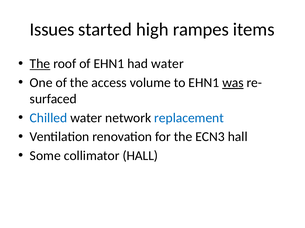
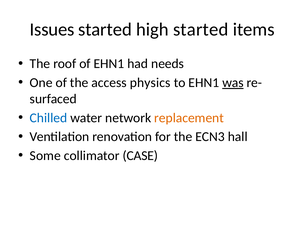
high rampes: rampes -> started (201, 30)
The underline: present -> none (40, 64)
had water: water -> needs (168, 64)
volume: volume -> physics (150, 83)
replacement colour: blue -> orange (189, 118)
collimator HALL: HALL -> CASE (140, 156)
